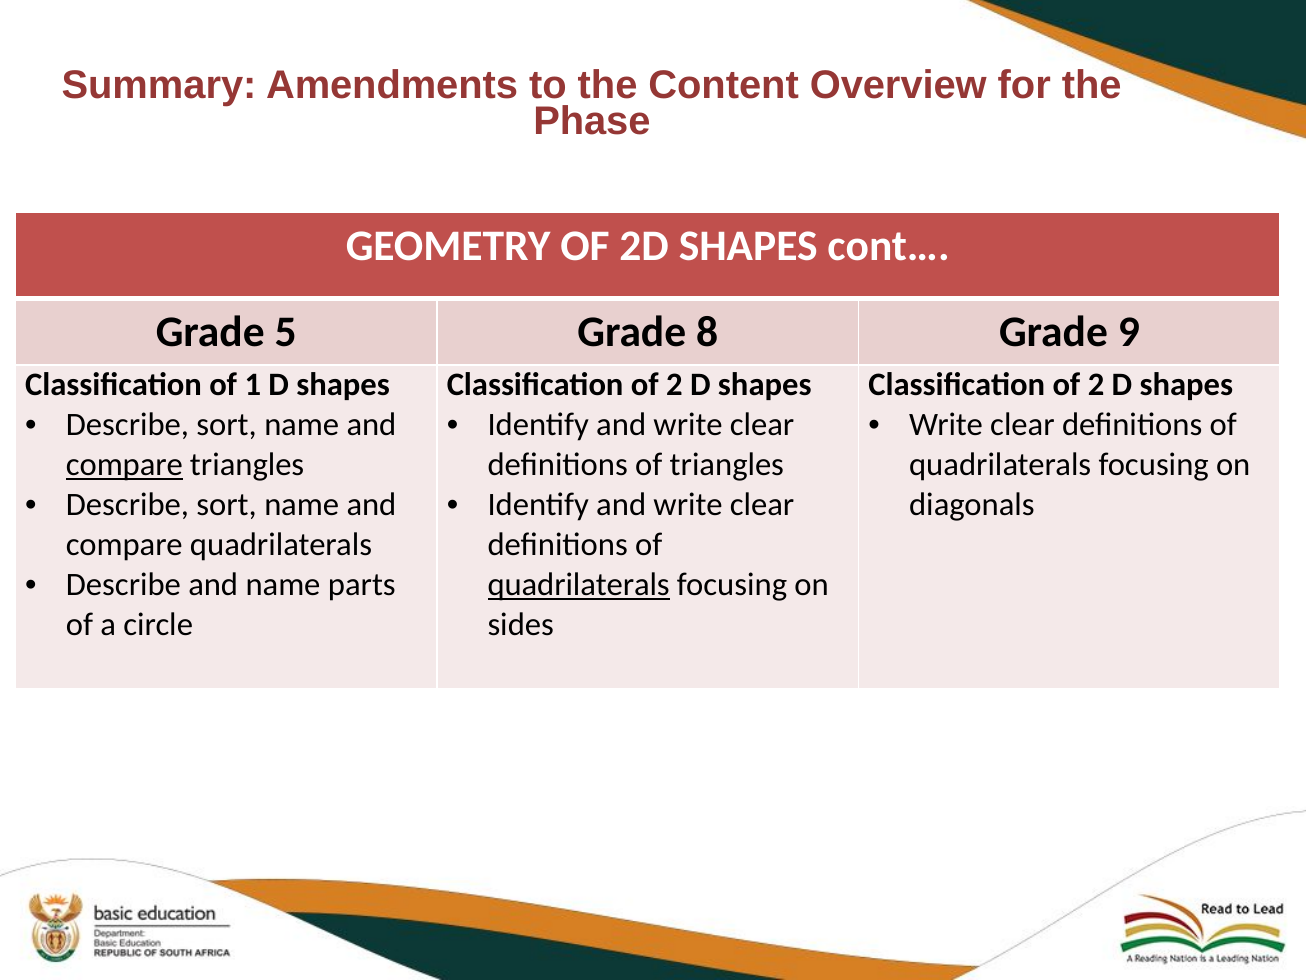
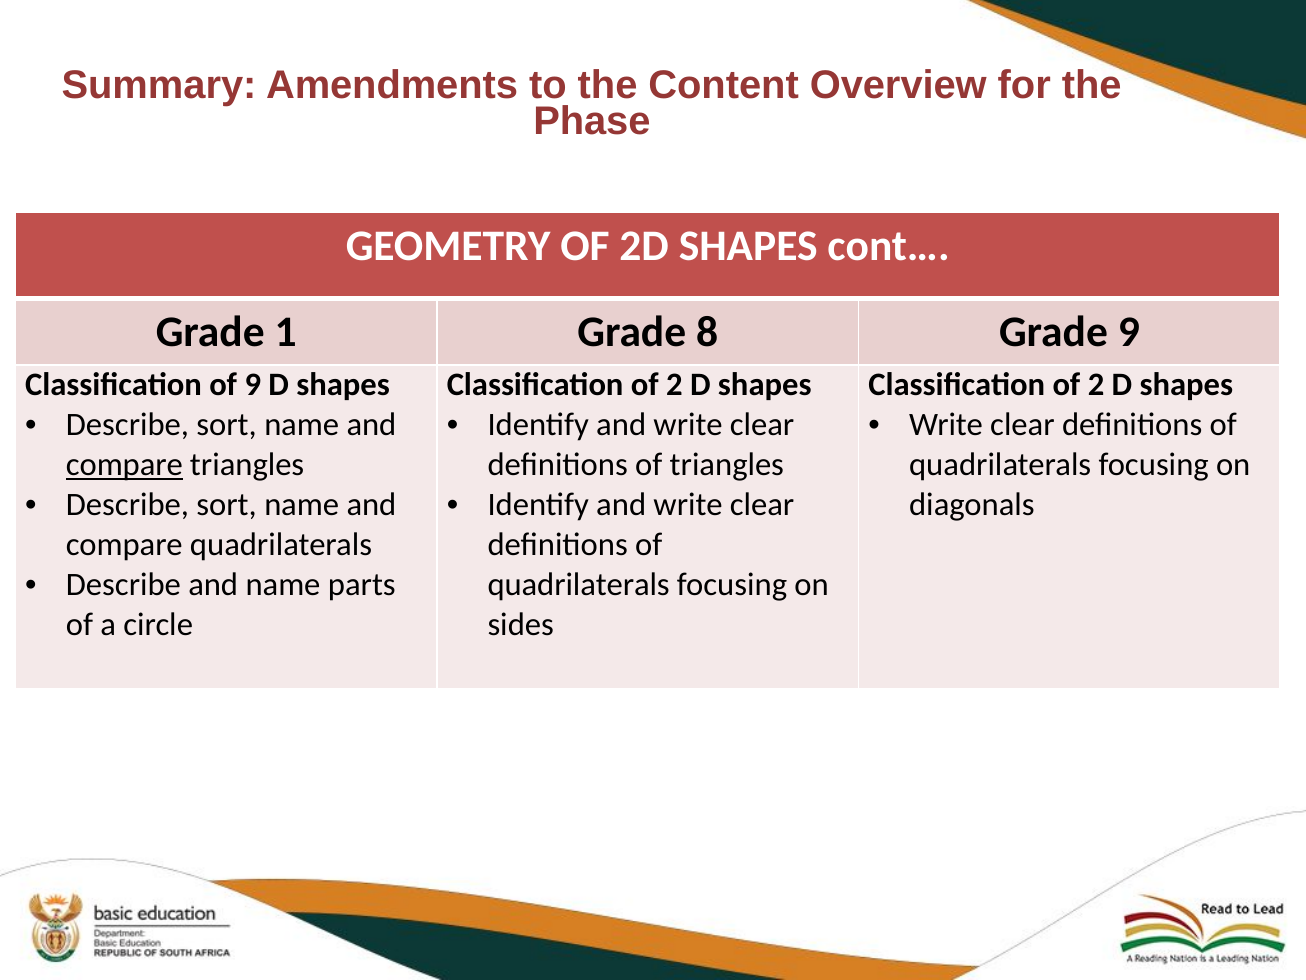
5: 5 -> 1 (286, 332)
of 1: 1 -> 9 (253, 385)
quadrilaterals underline: present -> none (579, 584)
